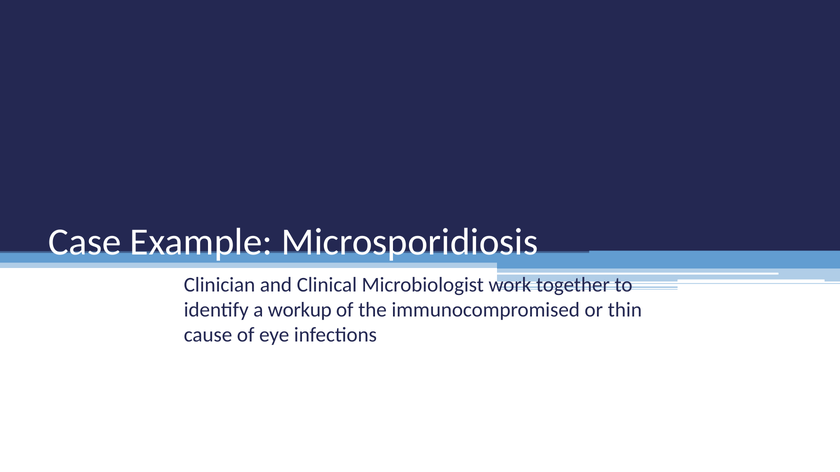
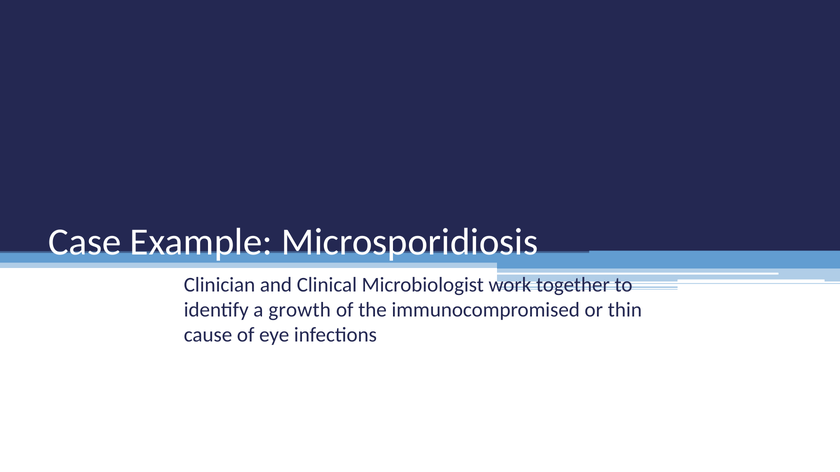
workup: workup -> growth (300, 310)
